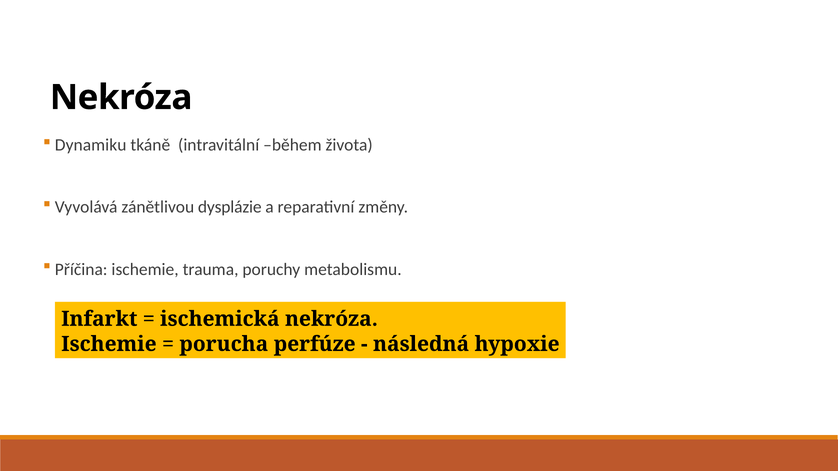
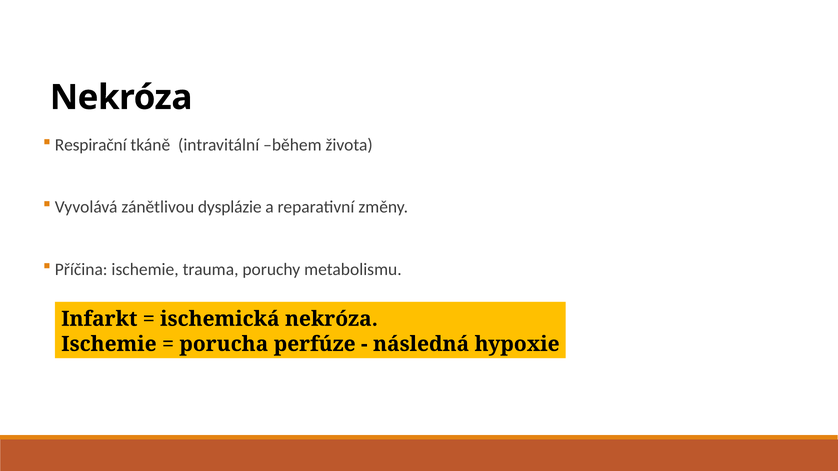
Dynamiku: Dynamiku -> Respirační (91, 145)
